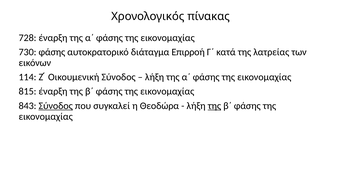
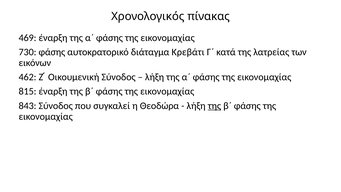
728: 728 -> 469 (28, 38)
Επιρροή: Επιρροή -> Κρεβάτι (188, 52)
114: 114 -> 462 (28, 77)
Σύνοδος underline: present -> none (56, 106)
